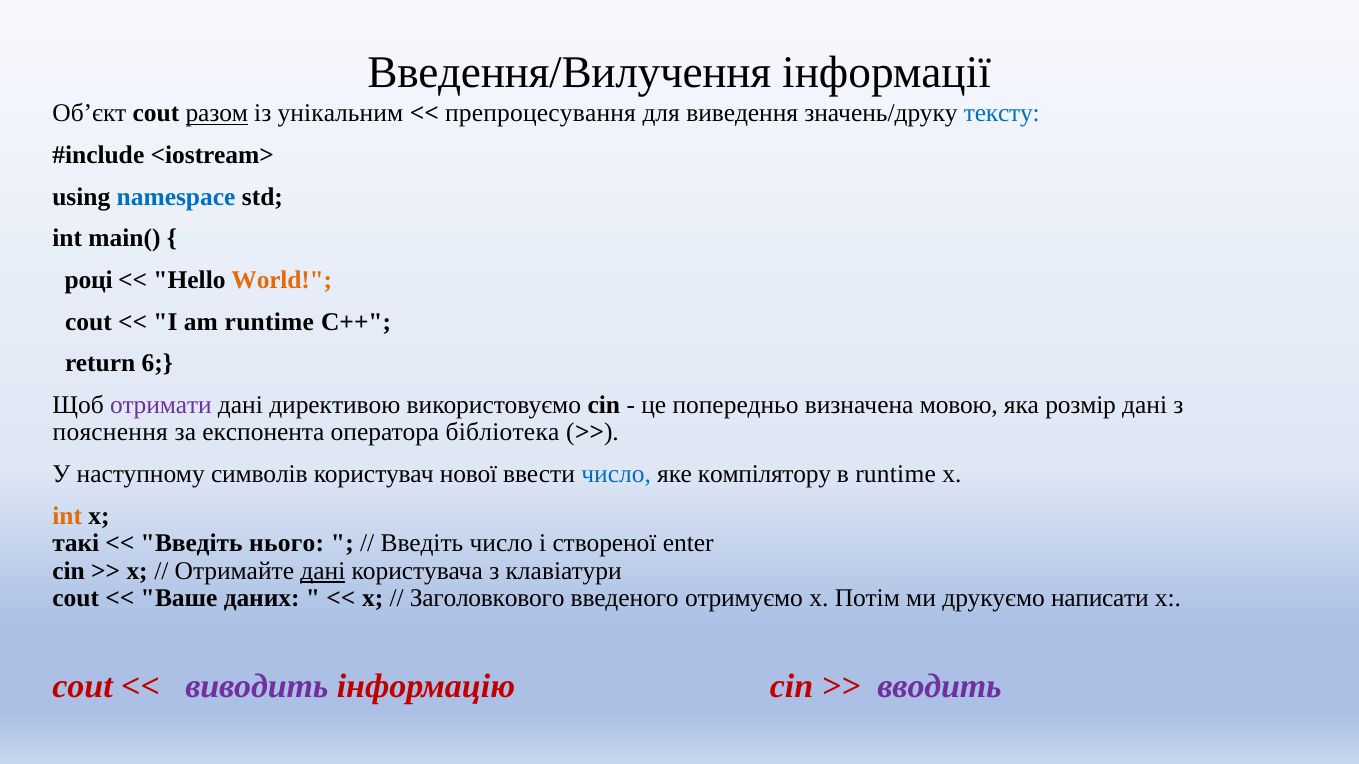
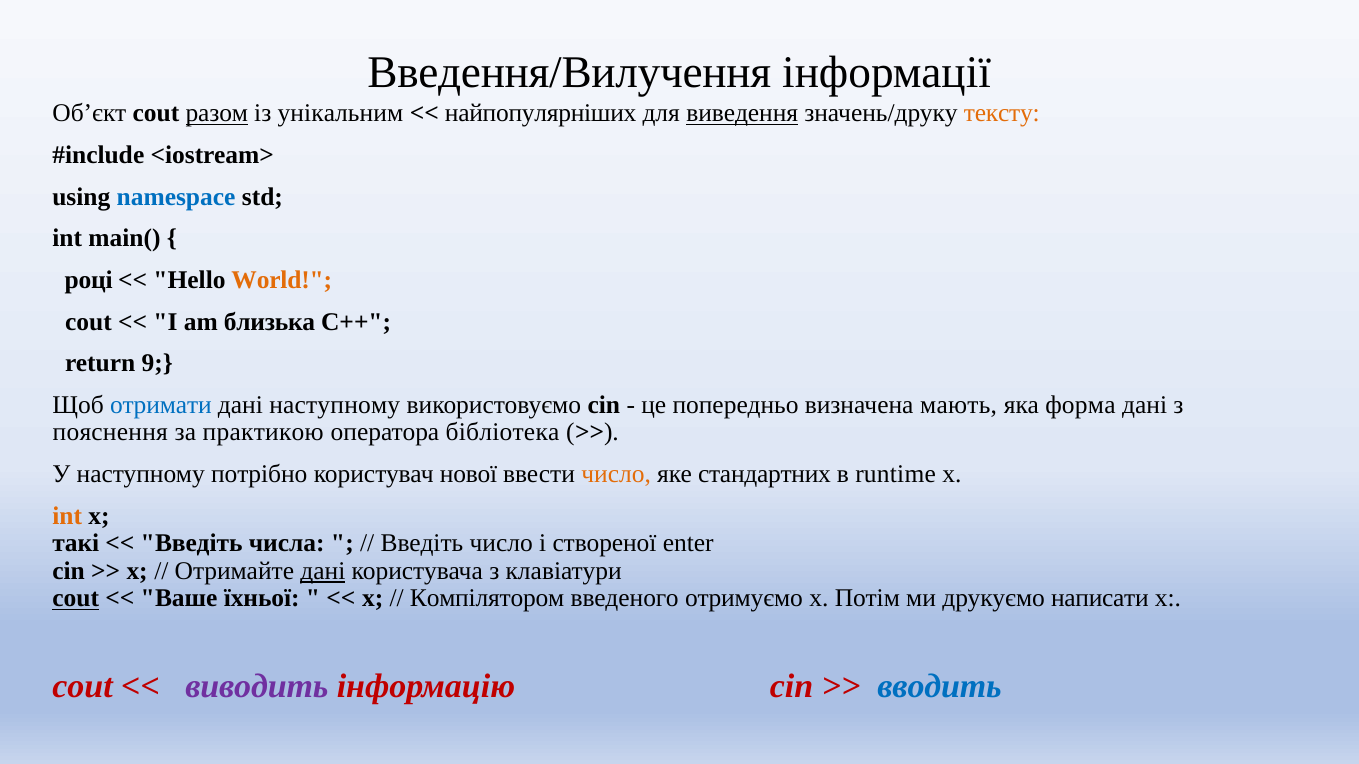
препроцесування: препроцесування -> найпопулярніших (541, 113)
виведення underline: none -> present (742, 113)
тексту colour: blue -> orange (1002, 113)
am runtime: runtime -> близька (270, 322)
6: 6 -> 9 (157, 364)
отримати colour: purple -> blue (161, 405)
дані директивою: директивою -> наступному (335, 405)
мовою: мовою -> мають (959, 405)
розмір: розмір -> форма (1080, 405)
експонента: експонента -> практикою (263, 433)
символів: символів -> потрібно (259, 474)
число colour: blue -> orange (616, 474)
компілятору: компілятору -> стандартних (765, 474)
нього: нього -> числа (287, 544)
cout underline: none -> present (76, 599)
даних: даних -> їхньої (262, 599)
Заголовкового: Заголовкового -> Компілятором (487, 599)
вводить colour: purple -> blue (940, 687)
